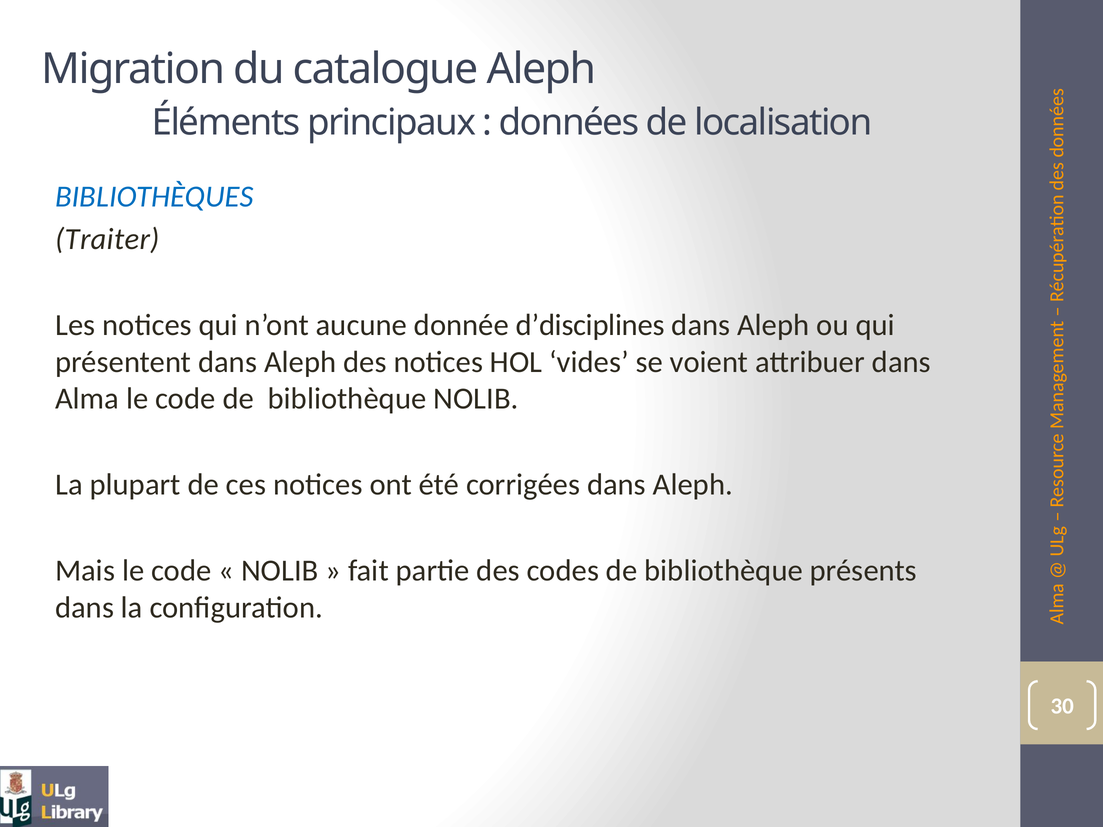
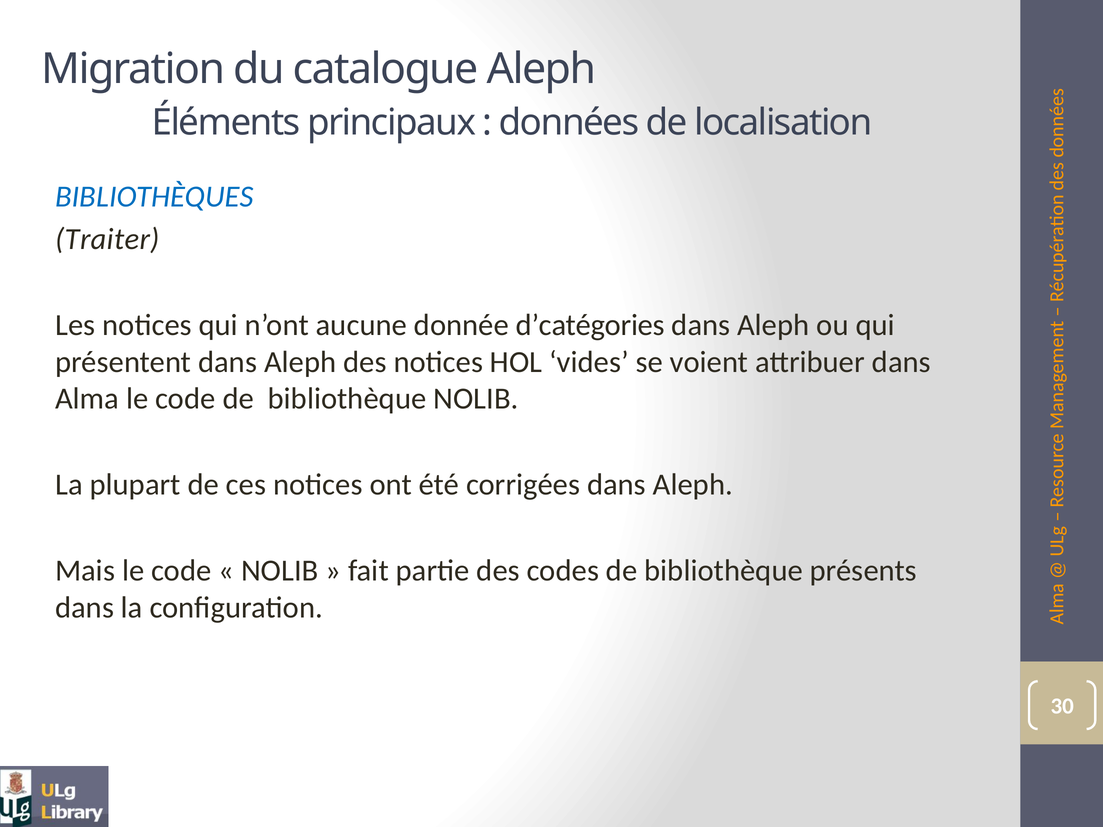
d’disciplines: d’disciplines -> d’catégories (590, 325)
